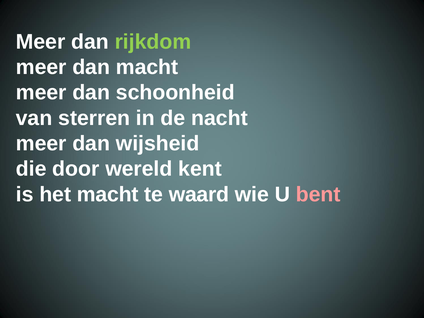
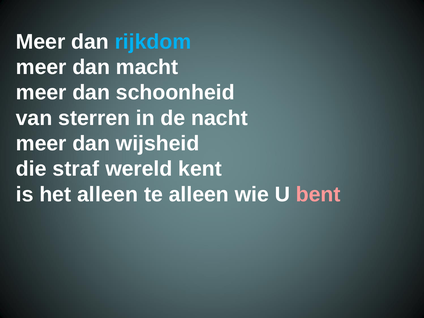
rijkdom colour: light green -> light blue (153, 42)
door: door -> straf (76, 169)
het macht: macht -> alleen (108, 194)
te waard: waard -> alleen (199, 194)
